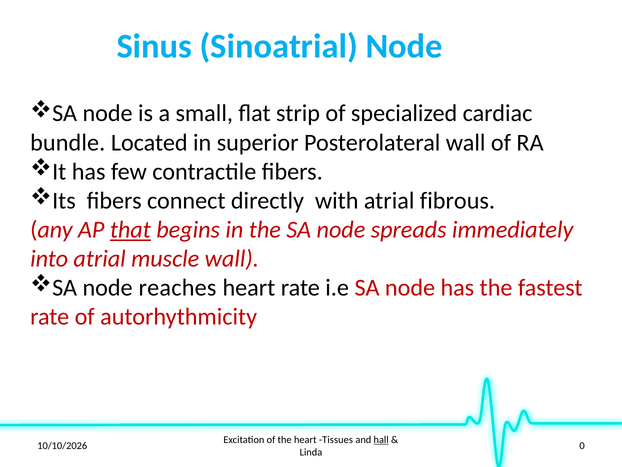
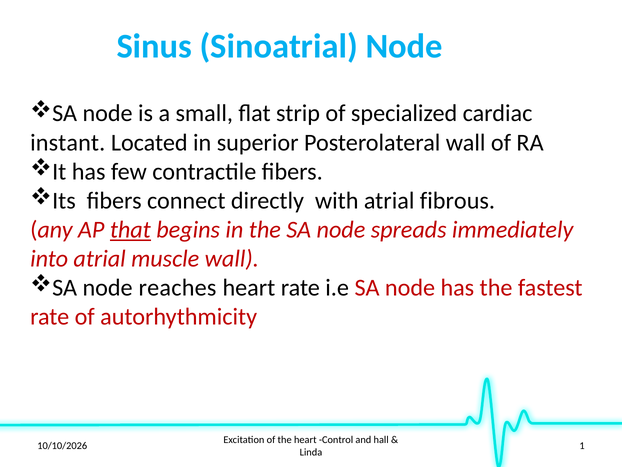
bundle: bundle -> instant (68, 142)
Tissues: Tissues -> Control (336, 439)
hall underline: present -> none (381, 439)
0: 0 -> 1 (582, 445)
